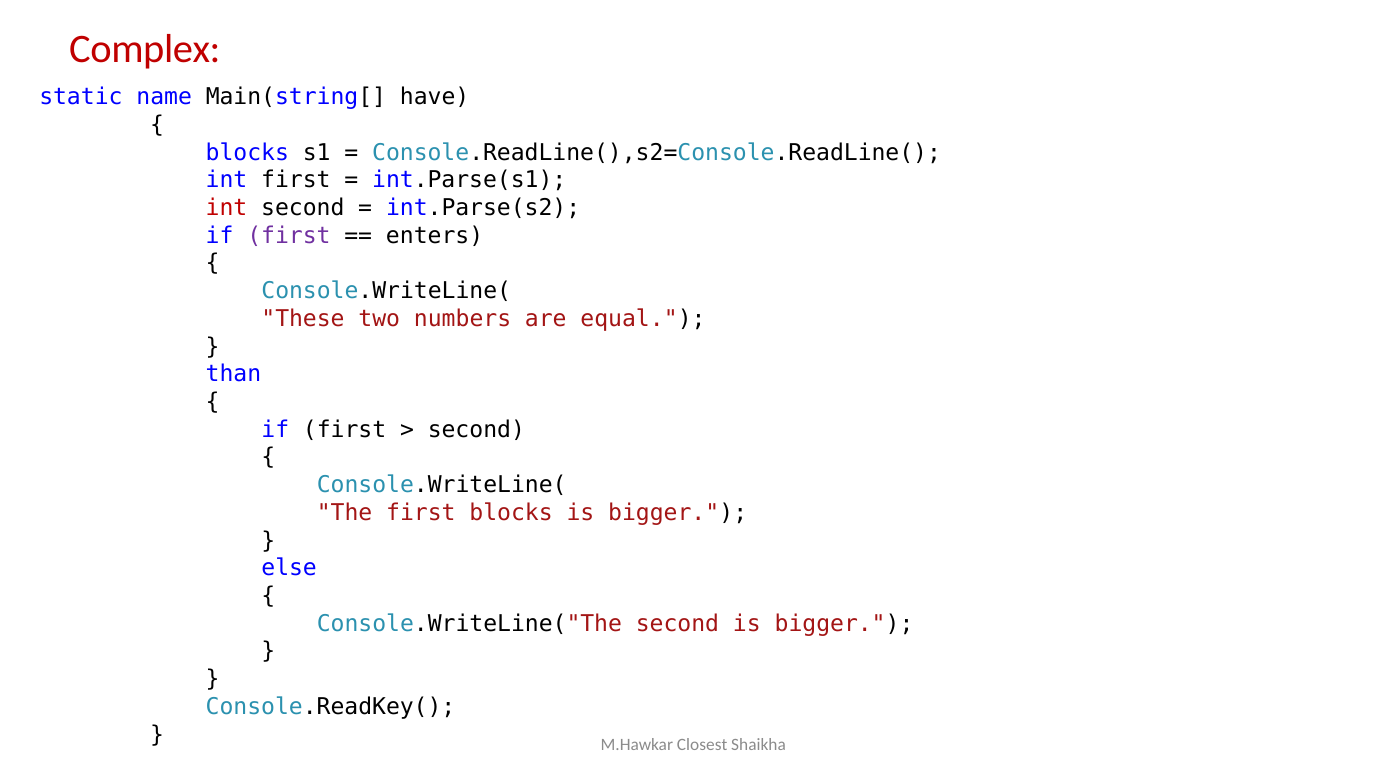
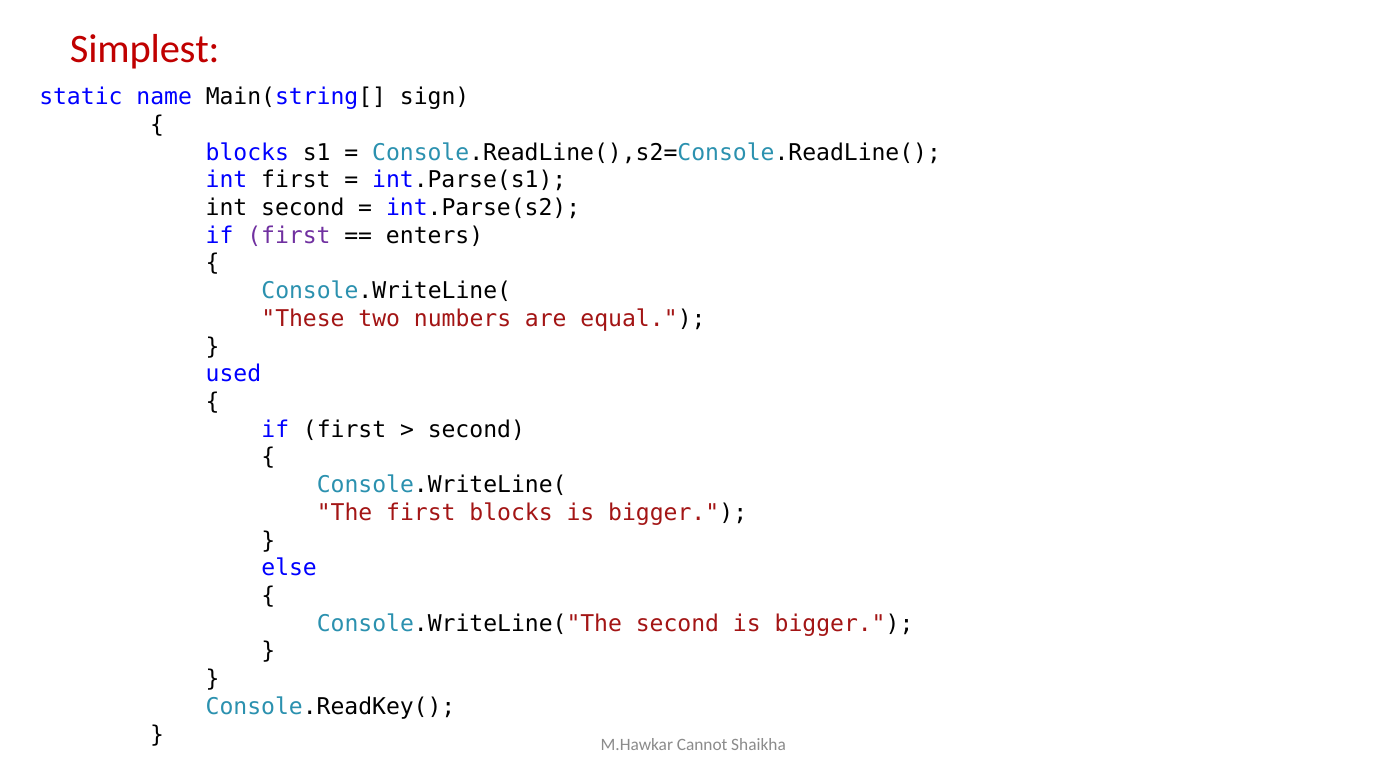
Complex: Complex -> Simplest (145, 49)
have: have -> sign (435, 97)
int colour: red -> black (227, 208)
than: than -> used (233, 374)
Closest: Closest -> Cannot (702, 745)
